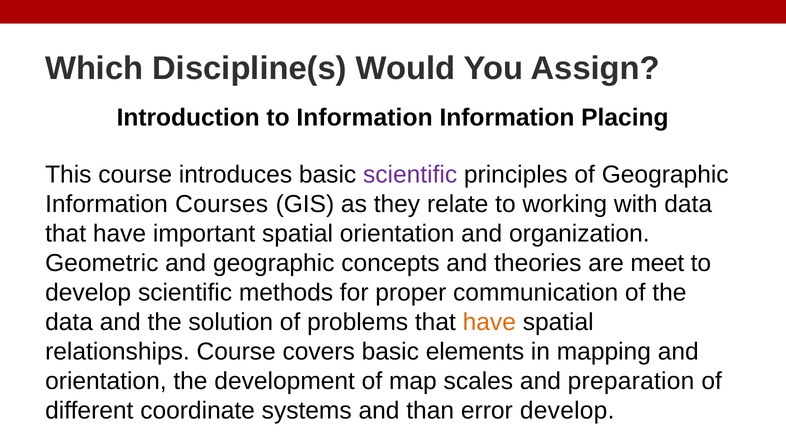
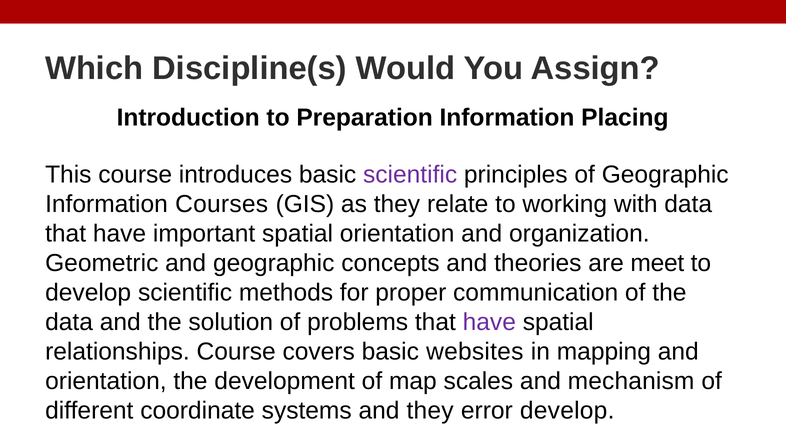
to Information: Information -> Preparation (365, 118)
have colour: orange -> purple (489, 322)
elements: elements -> websites (475, 352)
preparation: preparation -> mechanism (631, 381)
and than: than -> they (430, 411)
